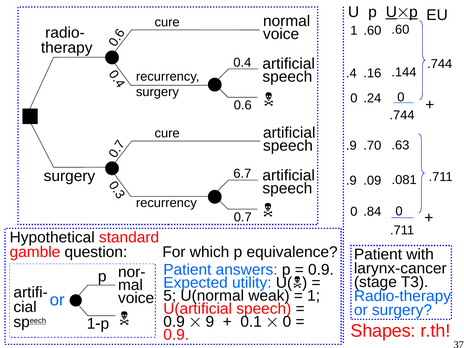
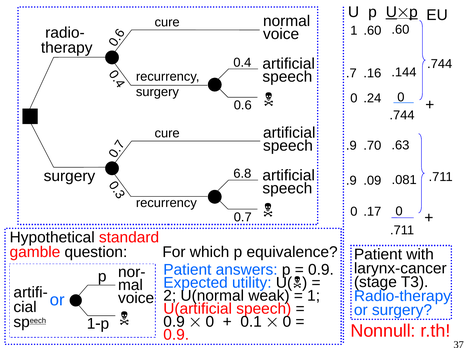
.4: .4 -> .7 (351, 73)
6.7: 6.7 -> 6.8 (242, 174)
.84: .84 -> .17 (372, 211)
5: 5 -> 2 (170, 296)
9: 9 -> 0 (210, 322)
Shapes: Shapes -> Nonnull (383, 331)
